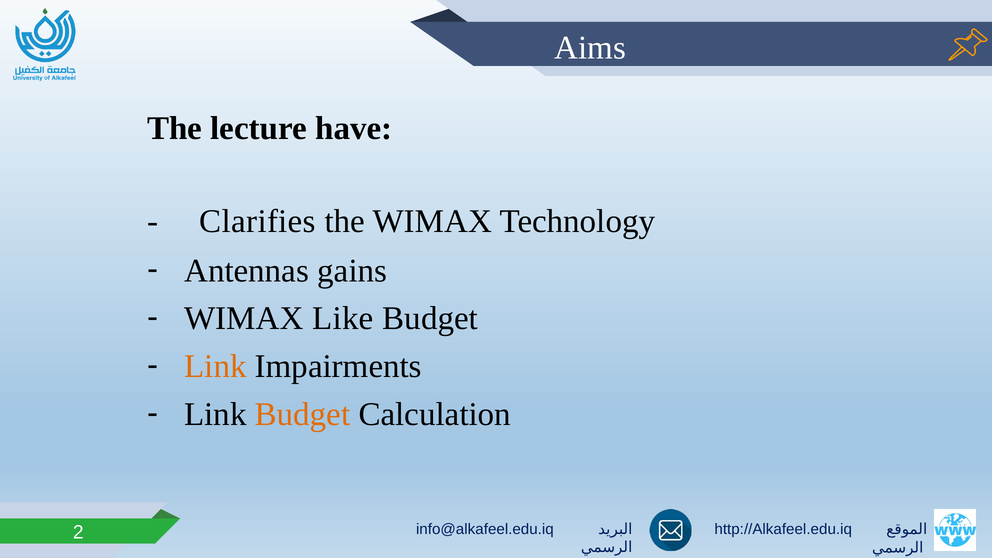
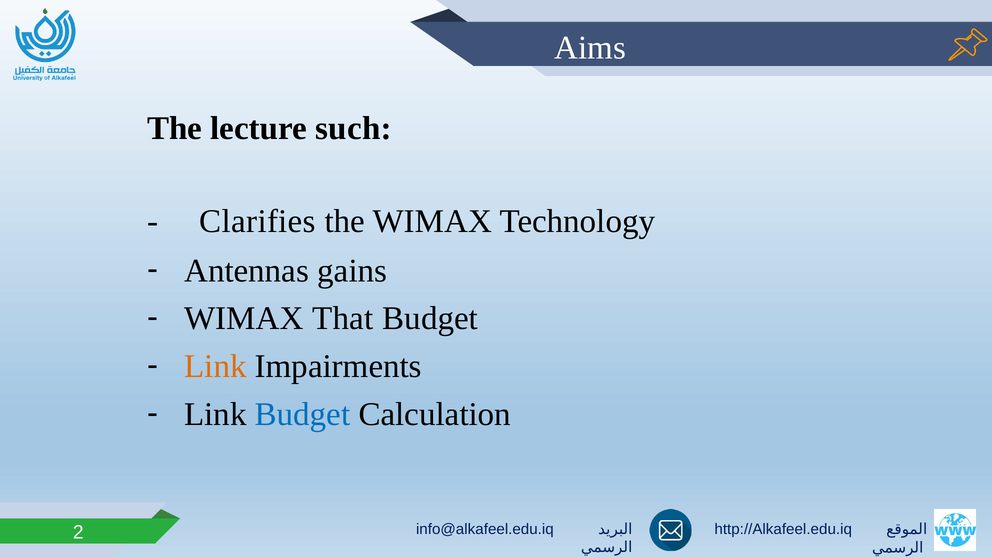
have: have -> such (354, 128)
Like: Like -> That (343, 319)
Budget colour: orange -> blue (303, 415)
